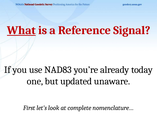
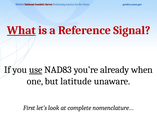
use underline: none -> present (36, 70)
today: today -> when (142, 70)
updated: updated -> latitude (76, 81)
